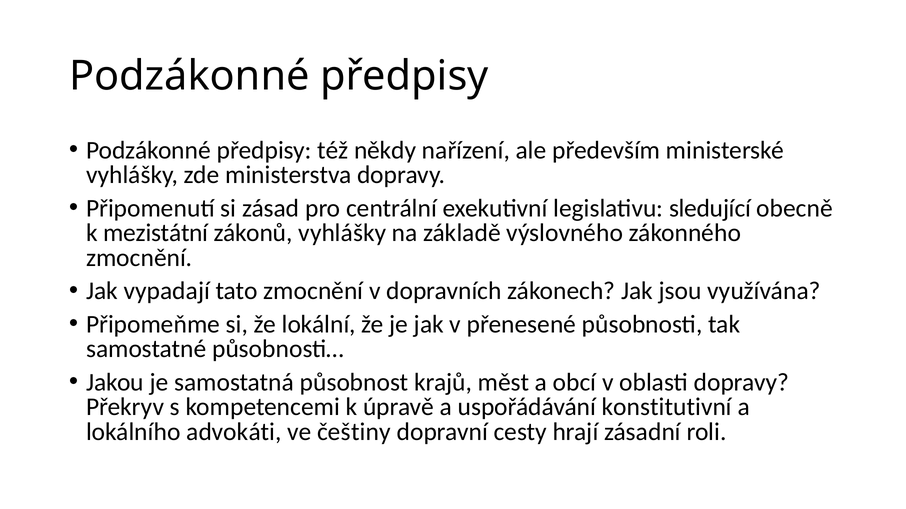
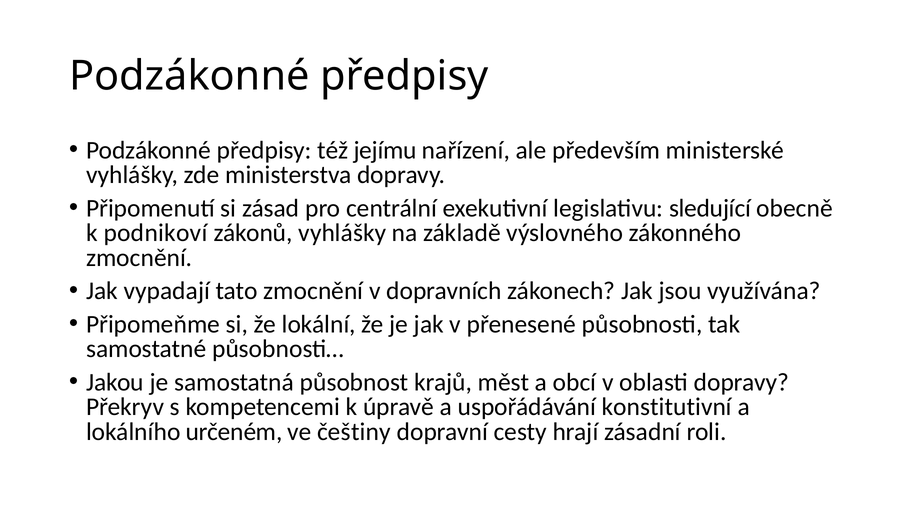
někdy: někdy -> jejímu (385, 150)
mezistátní: mezistátní -> podnikoví (155, 233)
advokáti: advokáti -> určeném (234, 432)
